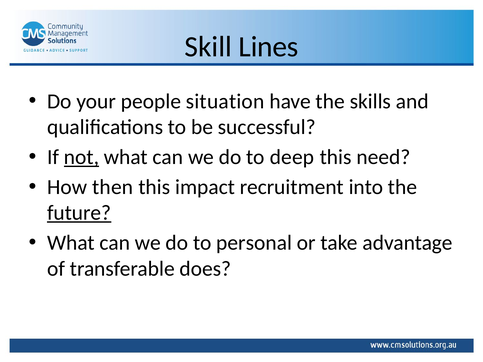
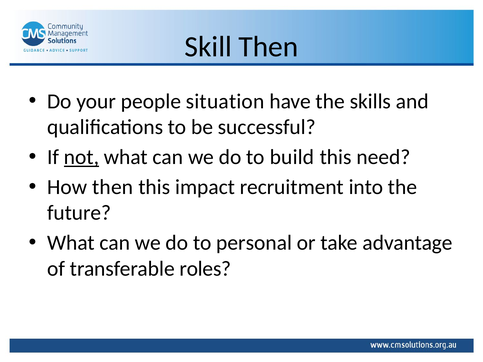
Skill Lines: Lines -> Then (268, 47)
deep: deep -> build (292, 157)
future underline: present -> none (79, 213)
does: does -> roles (205, 269)
